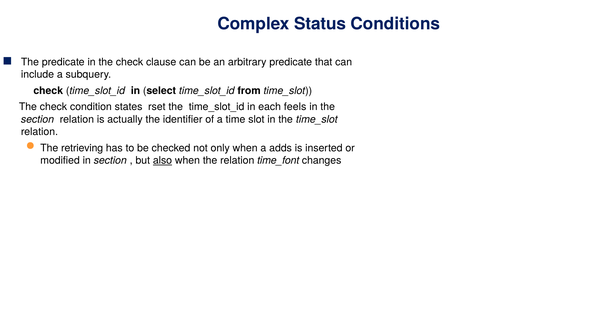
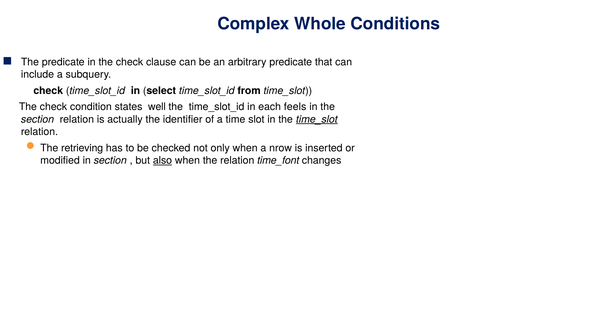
Status: Status -> Whole (320, 24)
rset: rset -> well (157, 107)
time_slot underline: none -> present (317, 119)
adds: adds -> nrow (281, 148)
